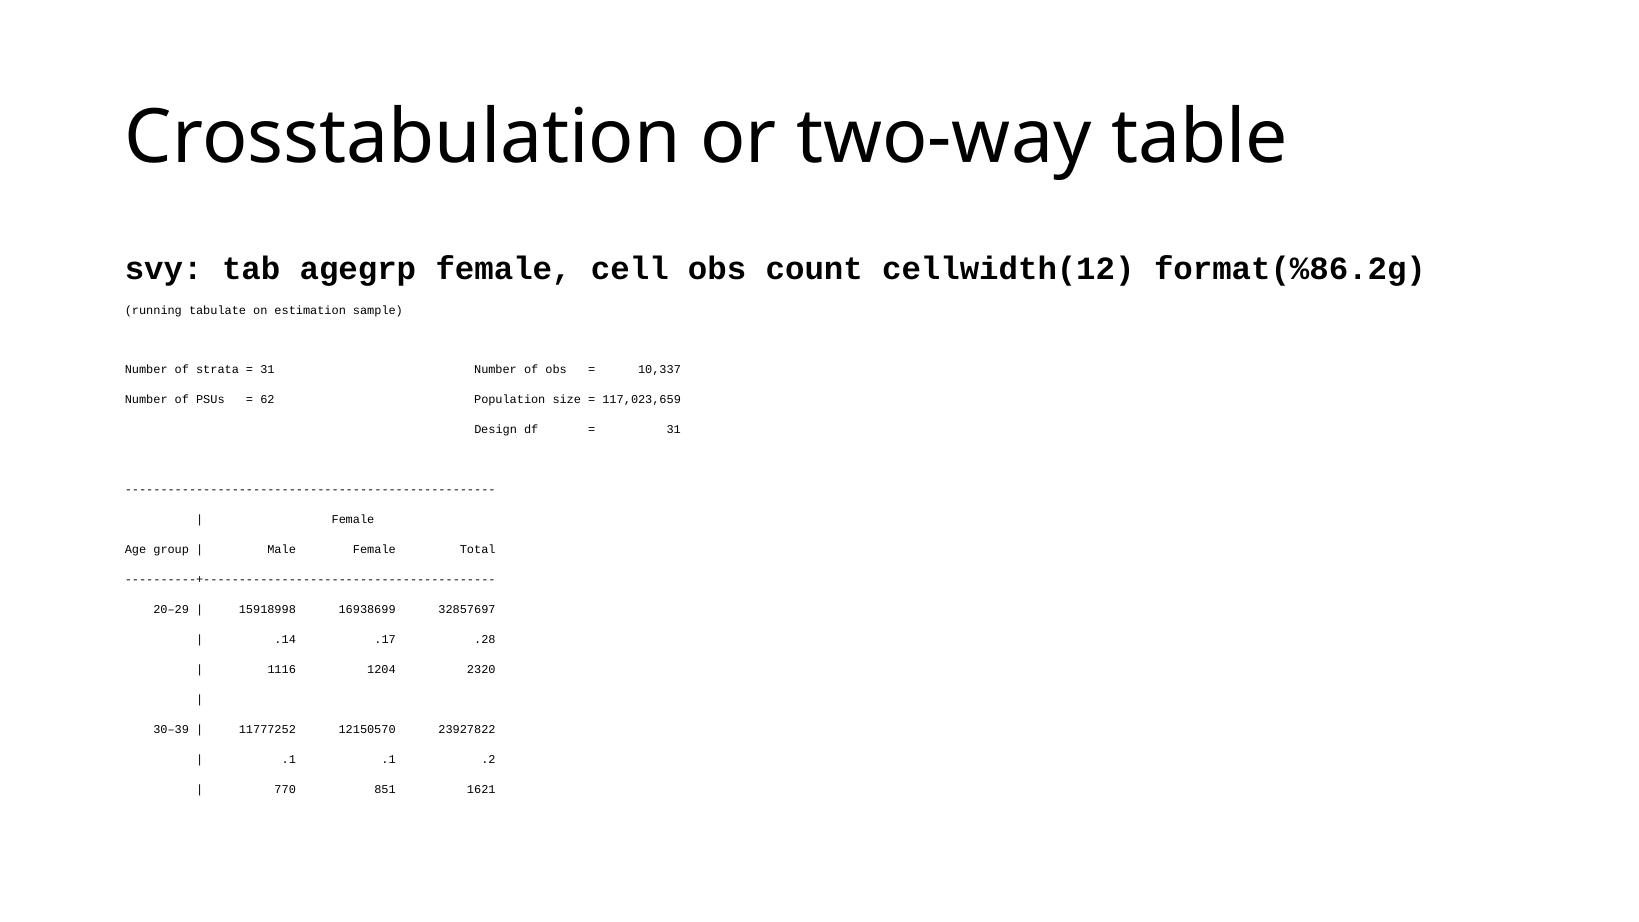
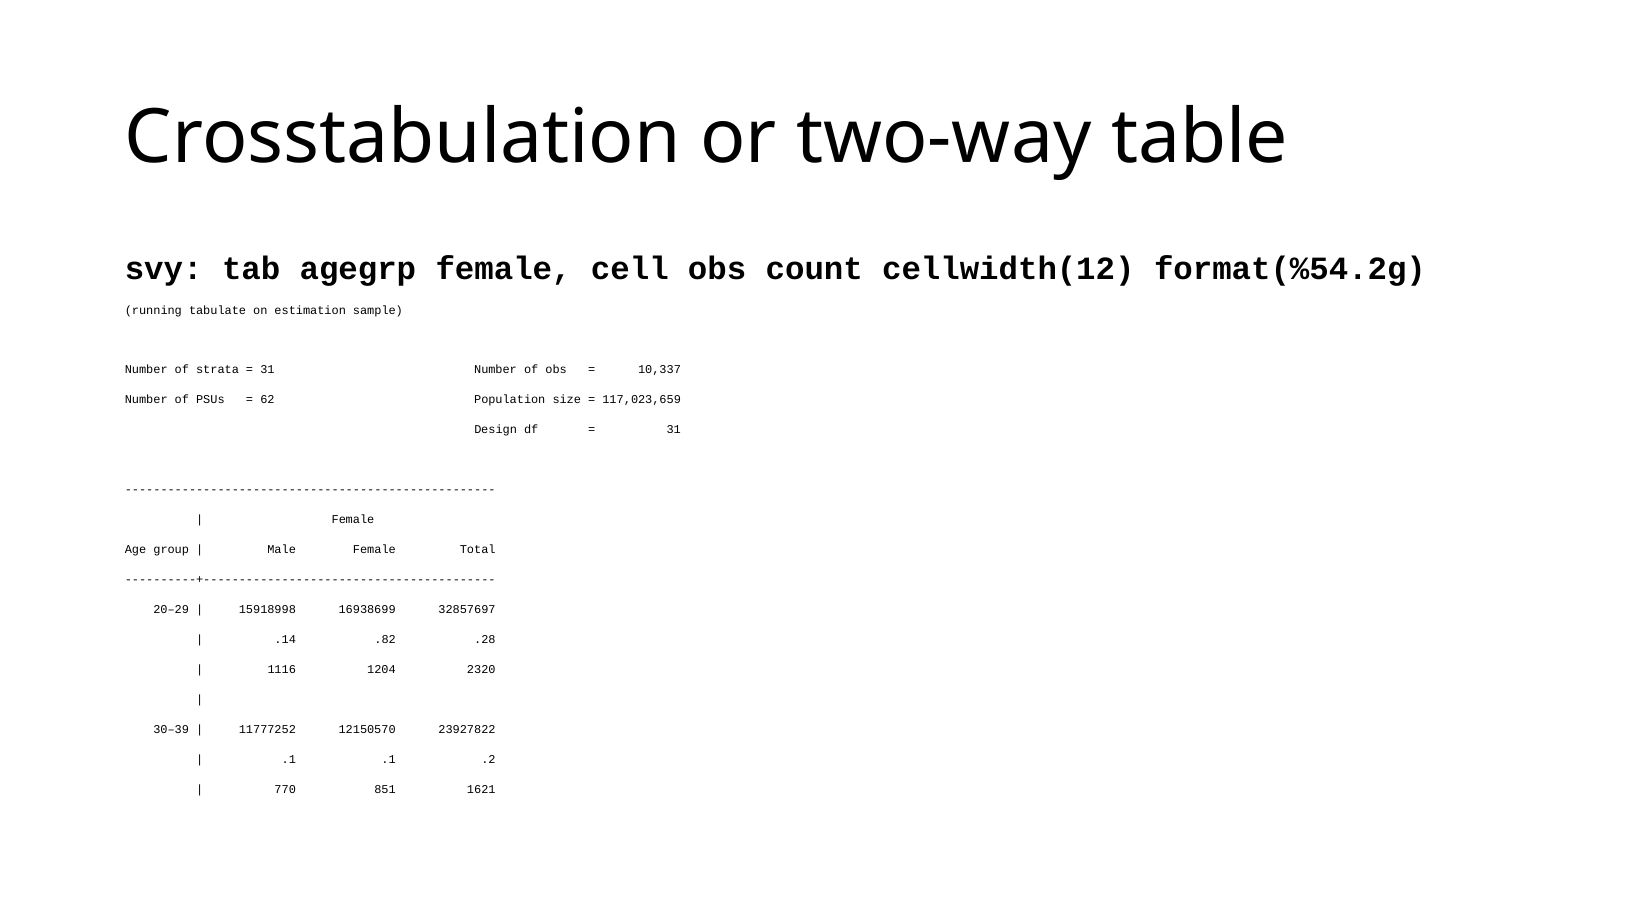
format(%86.2g: format(%86.2g -> format(%54.2g (1290, 269)
.17: .17 -> .82 (385, 640)
